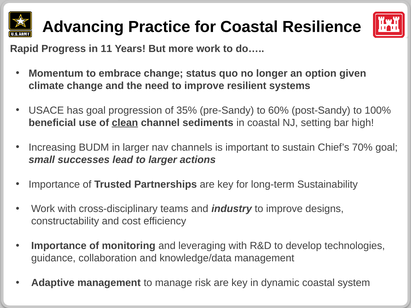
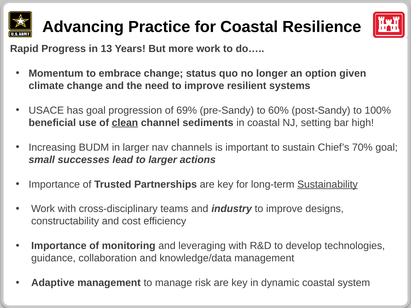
11: 11 -> 13 (106, 49)
35%: 35% -> 69% (187, 110)
Sustainability underline: none -> present (328, 184)
